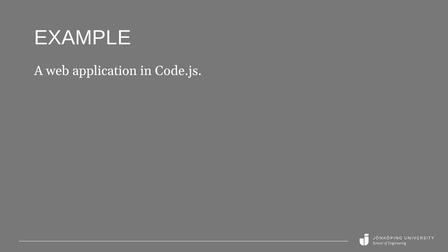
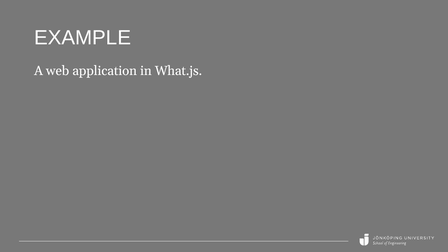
Code.js: Code.js -> What.js (178, 71)
